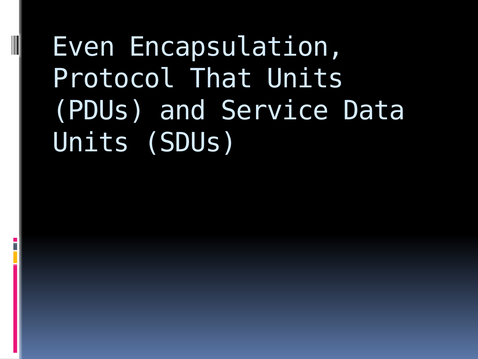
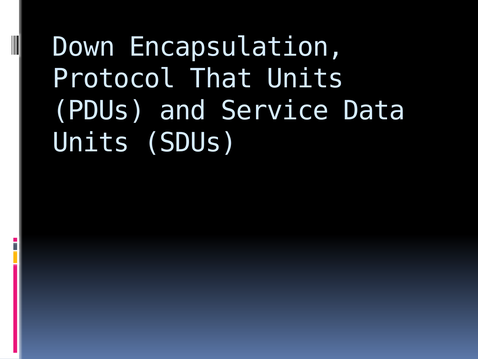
Even: Even -> Down (84, 47)
